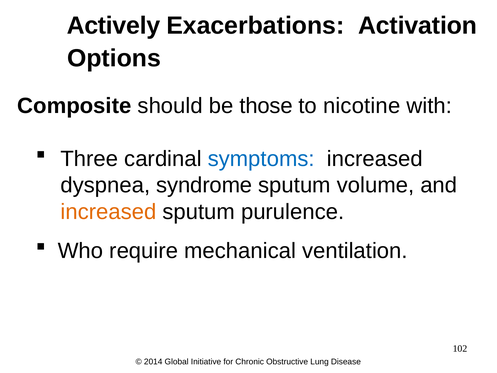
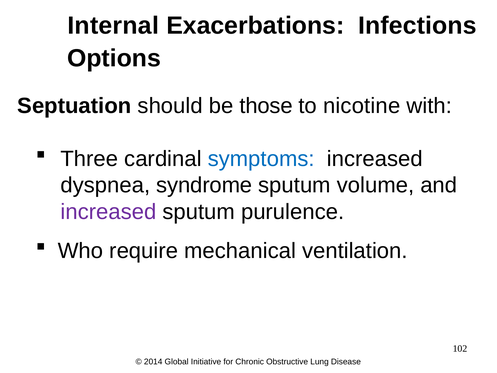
Actively: Actively -> Internal (113, 26)
Activation: Activation -> Infections (417, 26)
Composite: Composite -> Septuation (74, 106)
increased colour: orange -> purple (108, 212)
